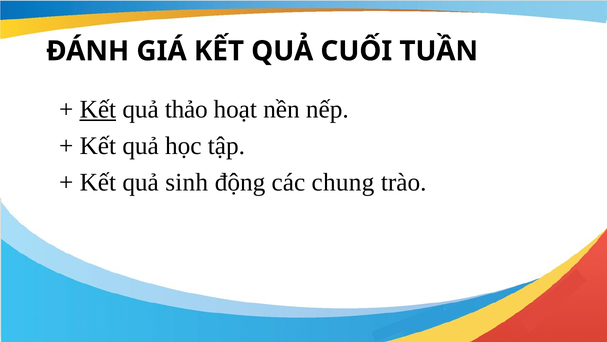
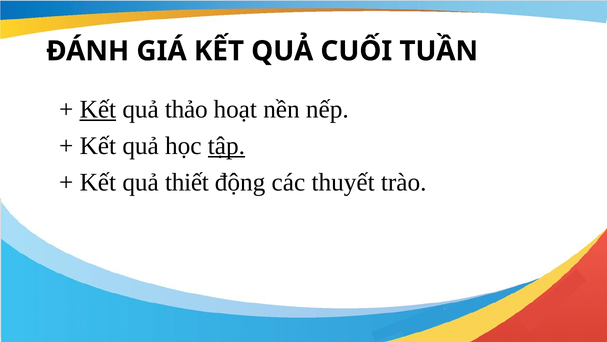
tập underline: none -> present (226, 146)
sinh: sinh -> thiết (187, 182)
chung: chung -> thuyết (343, 182)
